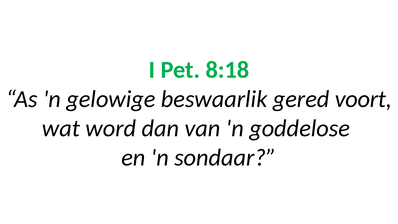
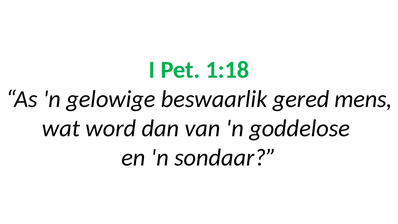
8:18: 8:18 -> 1:18 (227, 70)
voort: voort -> mens (363, 99)
